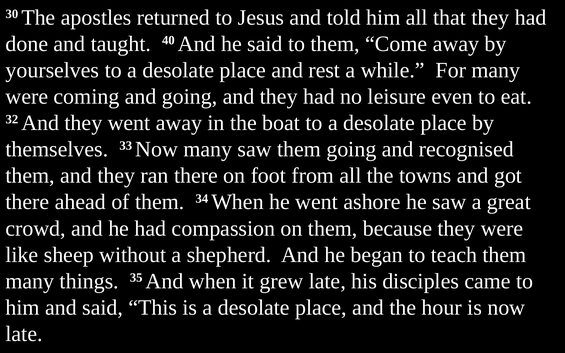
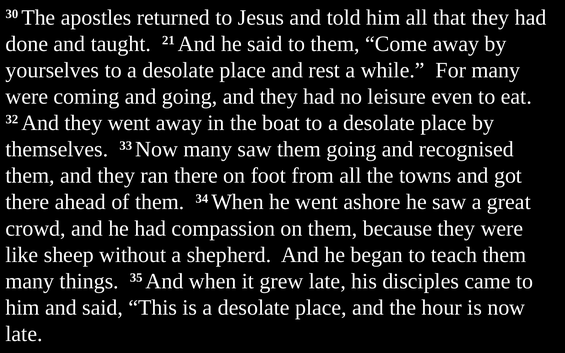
40: 40 -> 21 (168, 40)
